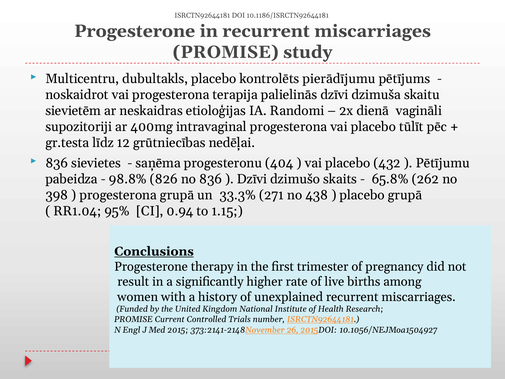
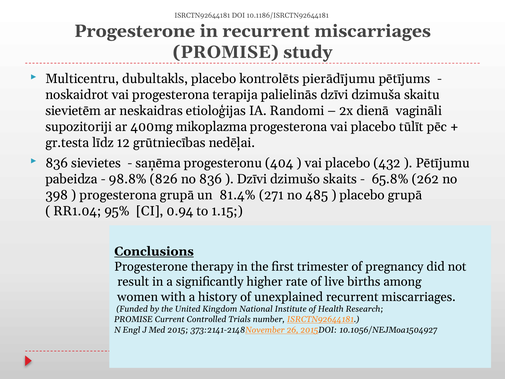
intravaginal: intravaginal -> mikoplazma (212, 127)
33.3%: 33.3% -> 81.4% (238, 195)
438: 438 -> 485 (317, 195)
